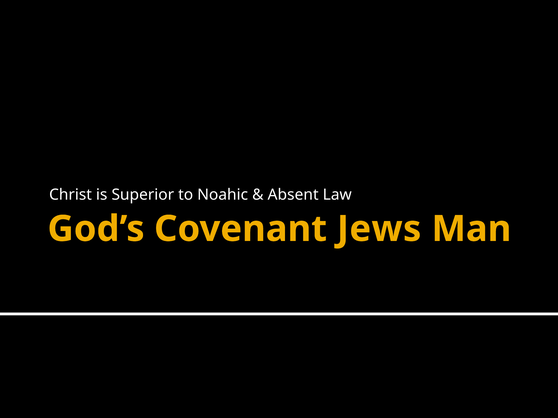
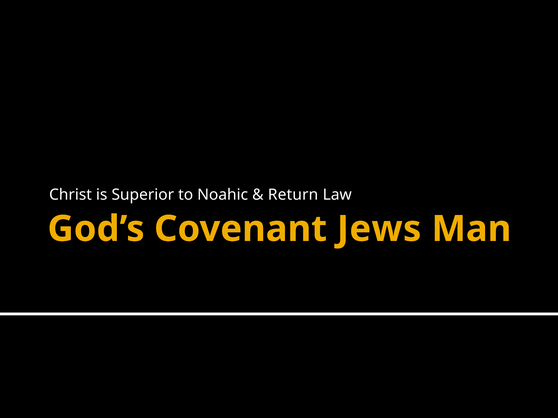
Absent: Absent -> Return (293, 195)
